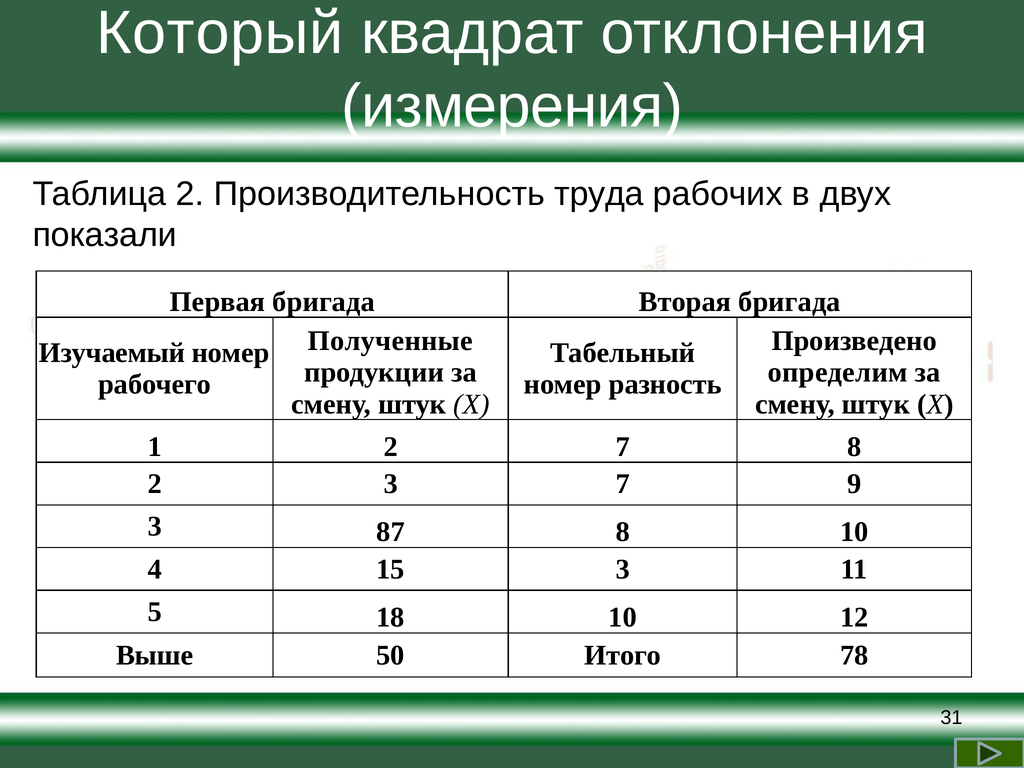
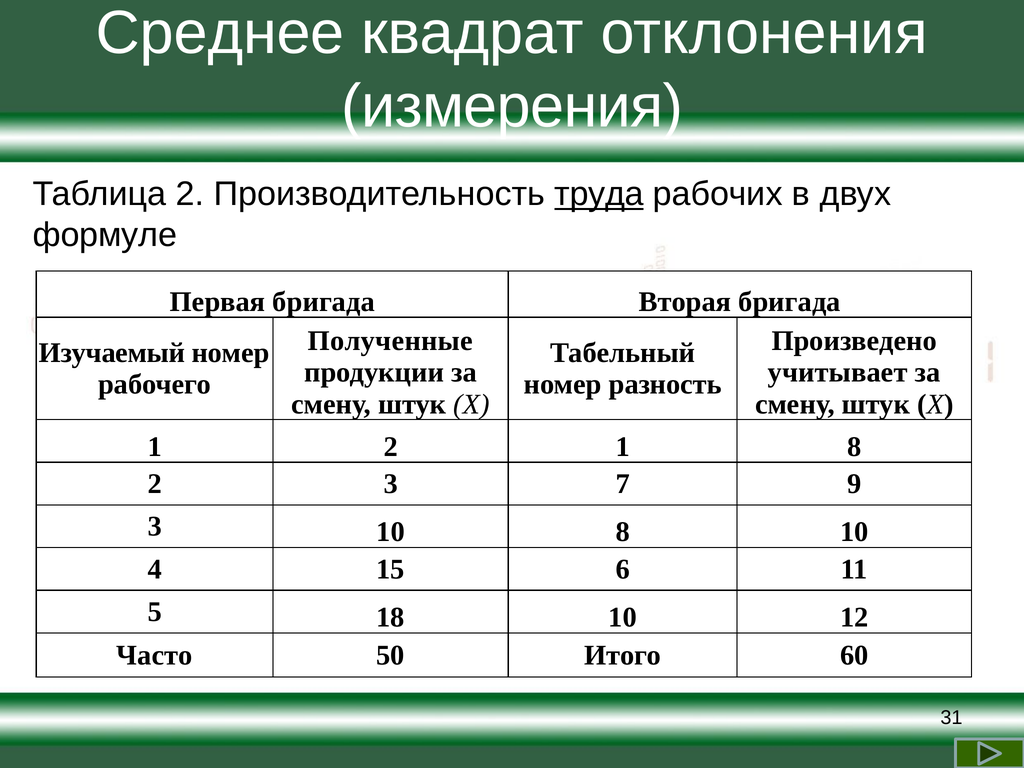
Который: Который -> Среднее (220, 33)
труда underline: none -> present (599, 194)
показали: показали -> формуле (105, 235)
определим: определим -> учитывает (838, 373)
2 7: 7 -> 1 (623, 447)
3 87: 87 -> 10 (391, 532)
15 3: 3 -> 6 (623, 569)
Выше: Выше -> Часто (154, 655)
78: 78 -> 60 (854, 655)
